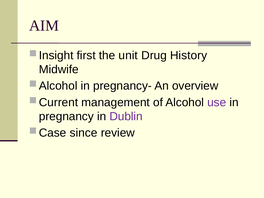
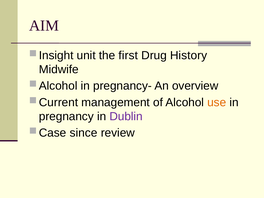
first: first -> unit (86, 55)
unit: unit -> first (128, 55)
use colour: purple -> orange (217, 102)
